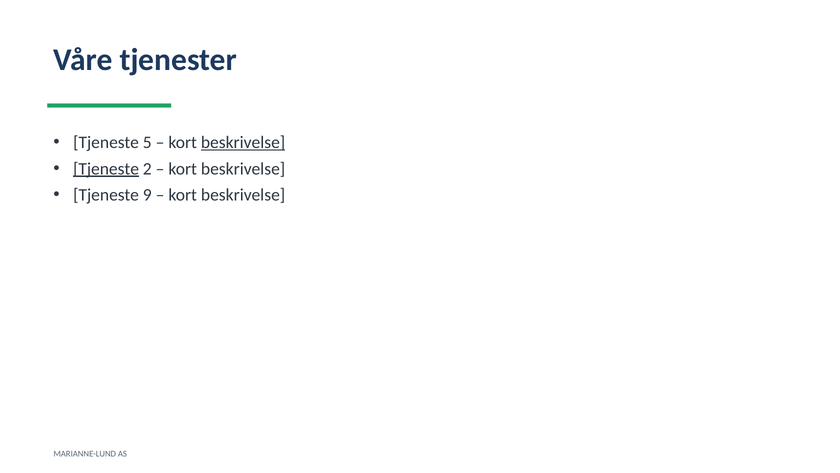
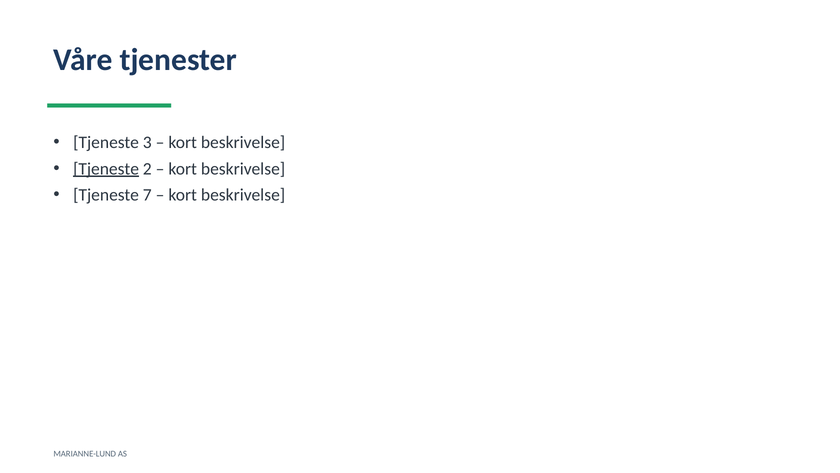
5: 5 -> 3 (147, 142)
beskrivelse underline: present -> none (243, 142)
9: 9 -> 7 (147, 195)
